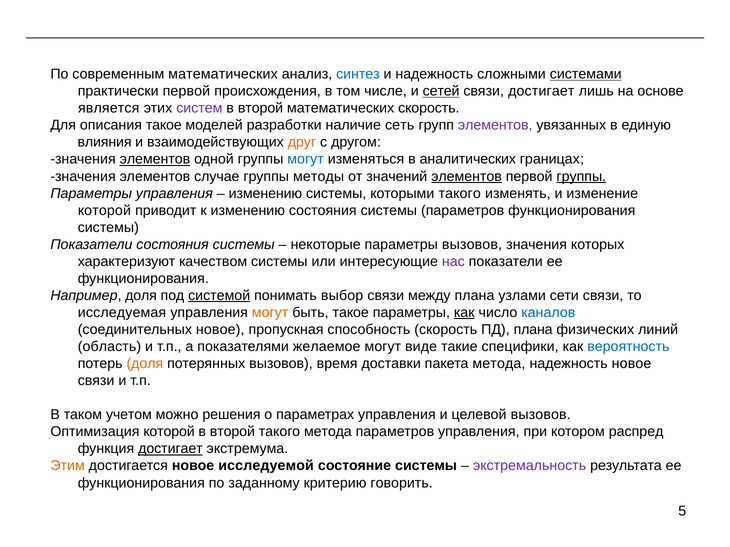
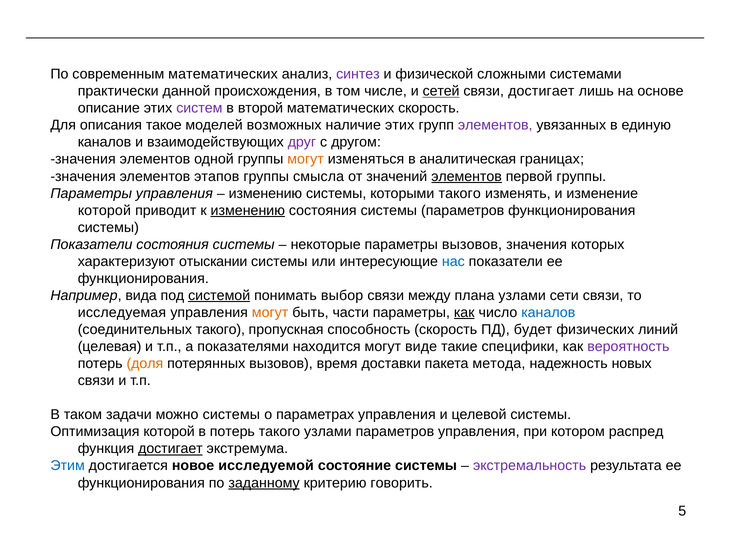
синтез colour: blue -> purple (358, 74)
и надежность: надежность -> физической (434, 74)
системами underline: present -> none (586, 74)
практически первой: первой -> данной (186, 91)
является: является -> описание (109, 108)
разработки: разработки -> возможных (284, 125)
наличие сеть: сеть -> этих (400, 125)
влияния: влияния -> каналов (104, 142)
друг colour: orange -> purple (302, 142)
элементов underline: present -> none (155, 159)
могут colour: blue -> orange (306, 159)
аналитических: аналитических -> аналитическая (468, 159)
случае: случае -> этапов (217, 176)
методы: методы -> смысла (319, 176)
группы underline: present -> none (581, 176)
изменению underline: none -> present (248, 211)
качеством: качеством -> отыскании (213, 262)
нас colour: purple -> blue (453, 262)
Например доля: доля -> вида (141, 296)
быть такое: такое -> части (351, 313)
соединительных новое: новое -> такого (220, 330)
ПД плана: плана -> будет (533, 330)
область: область -> целевая (110, 347)
желаемое: желаемое -> находится (327, 347)
вероятность colour: blue -> purple (628, 347)
надежность новое: новое -> новых (632, 364)
учетом: учетом -> задачи (129, 415)
можно решения: решения -> системы (231, 415)
целевой вызовов: вызовов -> системы (541, 415)
второй: второй -> потерь (232, 432)
такого метода: метода -> узлами (328, 432)
Этим colour: orange -> blue (68, 466)
заданному underline: none -> present (264, 483)
